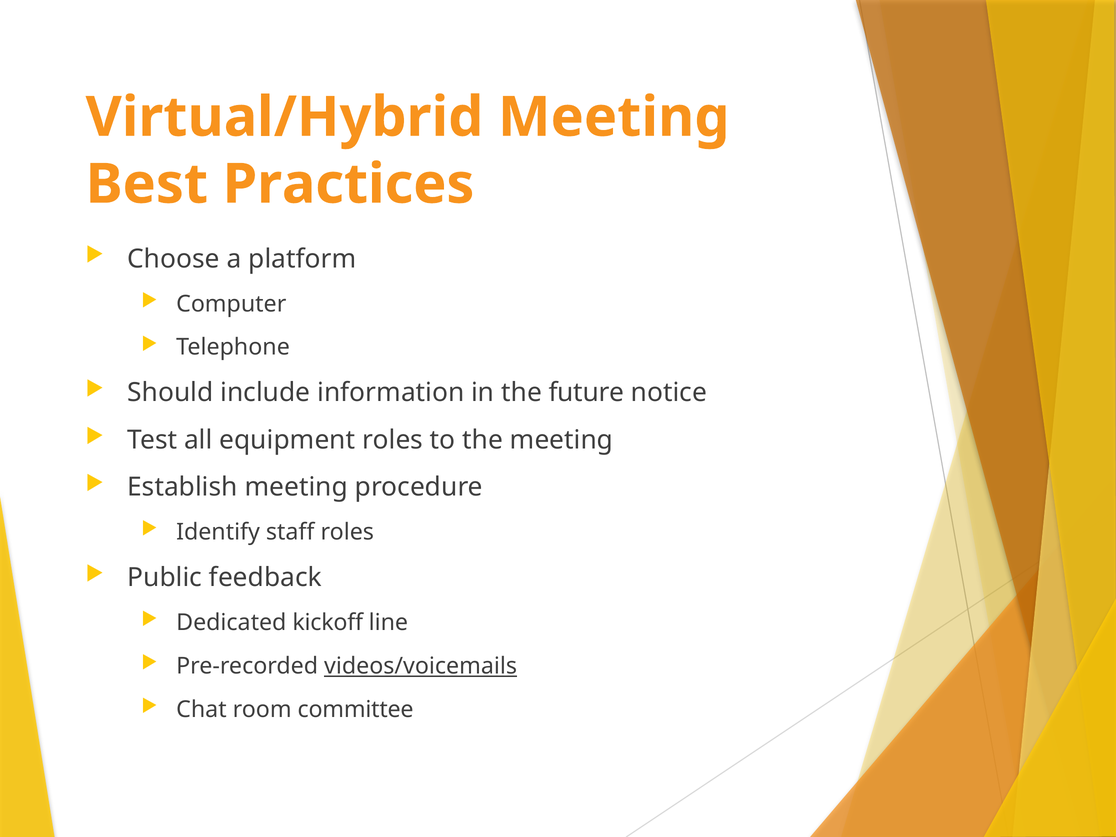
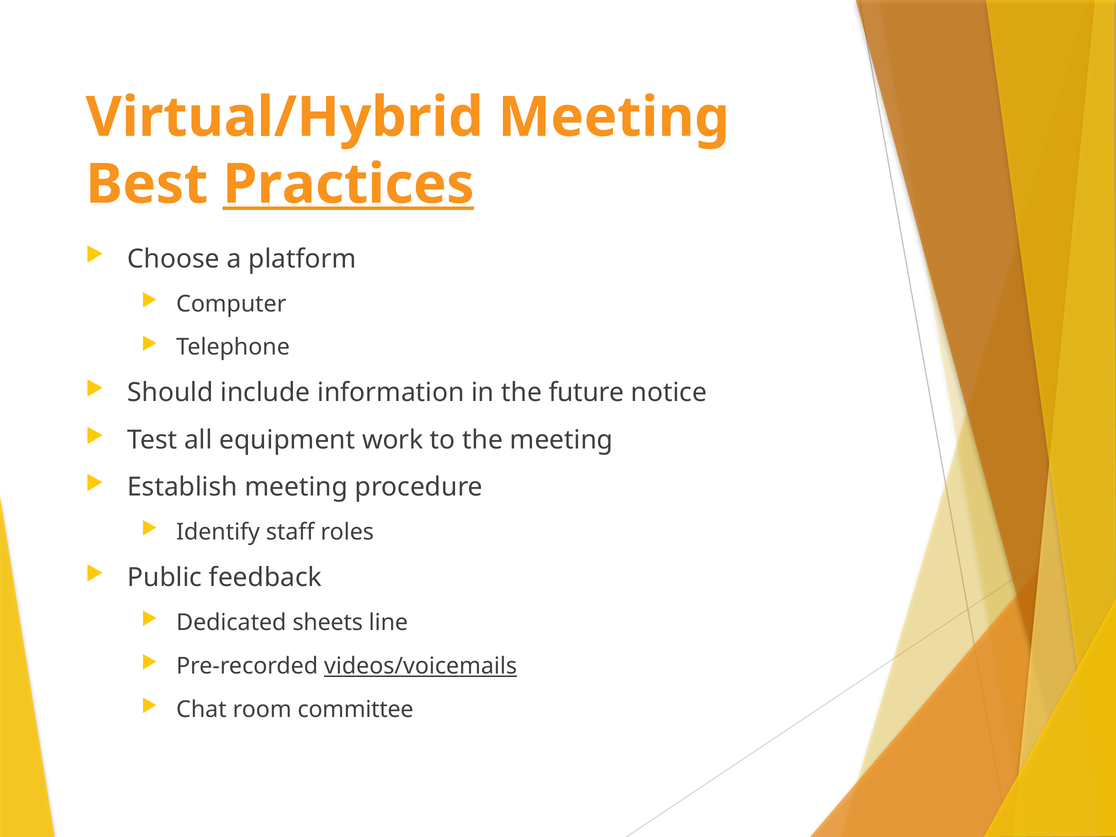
Practices underline: none -> present (348, 184)
equipment roles: roles -> work (393, 440)
kickoff: kickoff -> sheets (328, 623)
